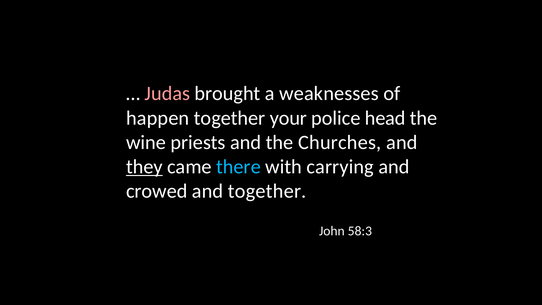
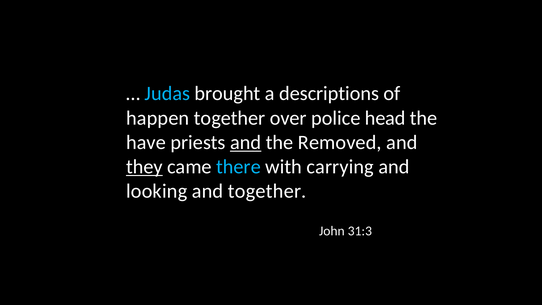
Judas colour: pink -> light blue (167, 94)
weaknesses: weaknesses -> descriptions (329, 94)
your: your -> over (288, 118)
wine: wine -> have (146, 142)
and underline: none -> present (246, 142)
Churches: Churches -> Removed (340, 142)
crowed: crowed -> looking (157, 191)
58:3: 58:3 -> 31:3 (360, 231)
